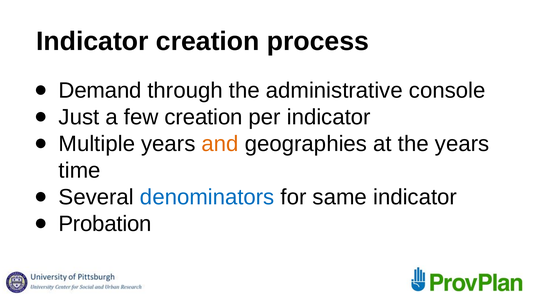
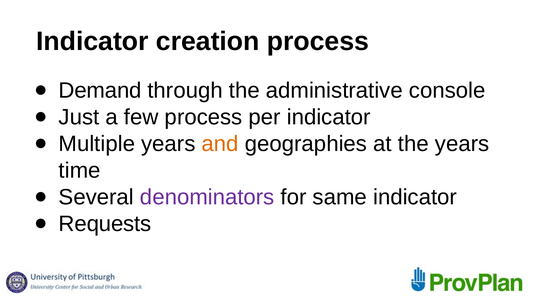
few creation: creation -> process (204, 117)
denominators colour: blue -> purple (207, 197)
Probation: Probation -> Requests (105, 224)
